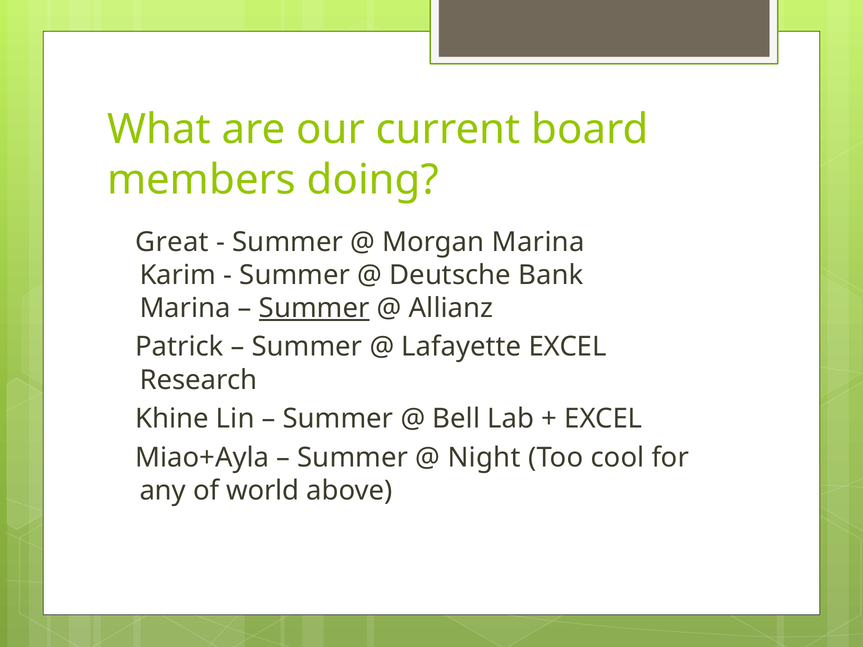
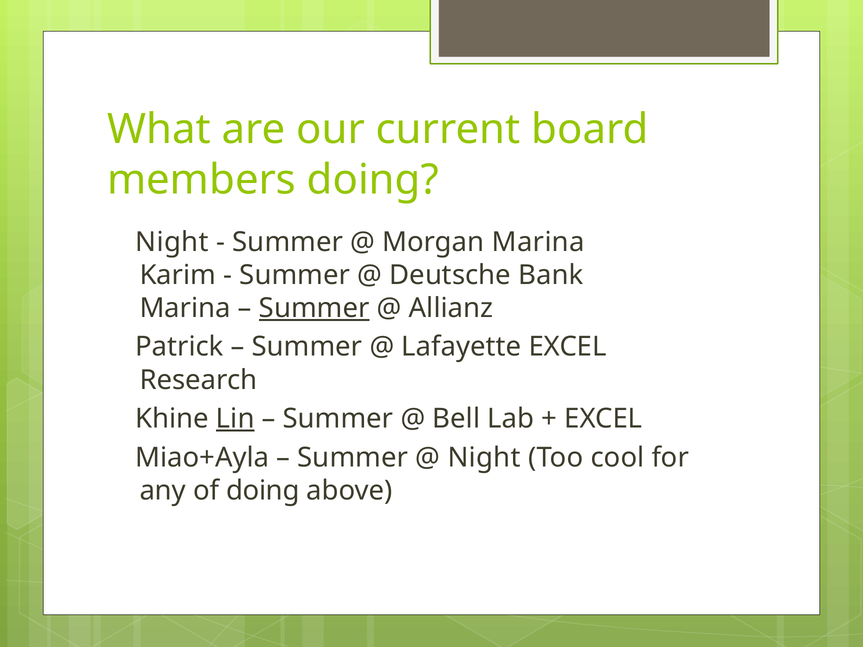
Great: Great -> Night (172, 242)
Lin underline: none -> present (235, 419)
of world: world -> doing (263, 491)
